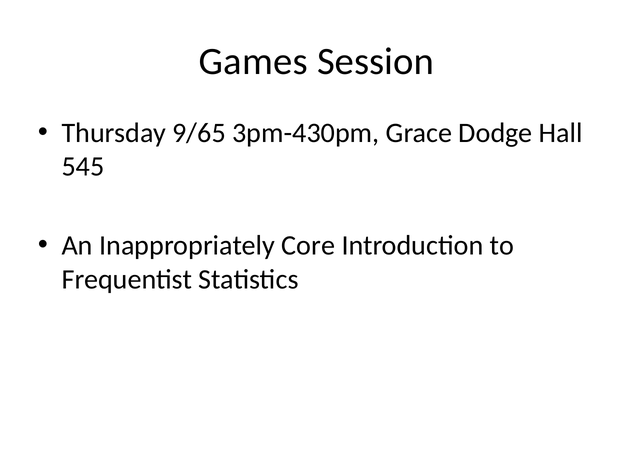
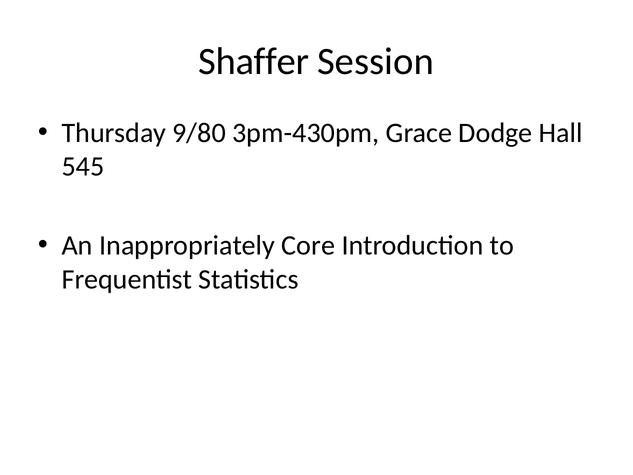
Games: Games -> Shaffer (254, 61)
9/65: 9/65 -> 9/80 (199, 133)
